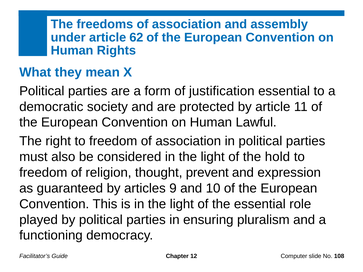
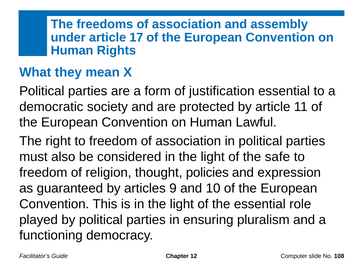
62: 62 -> 17 (136, 37)
hold: hold -> safe (277, 157)
prevent: prevent -> policies (207, 173)
